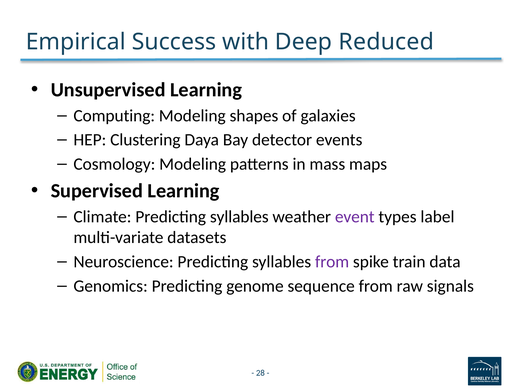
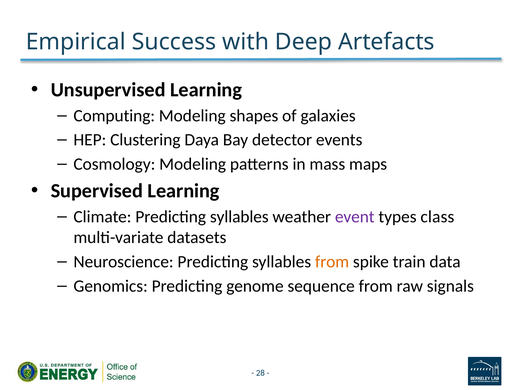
Reduced: Reduced -> Artefacts (386, 42)
label: label -> class (437, 217)
from colour: purple -> orange (332, 262)
